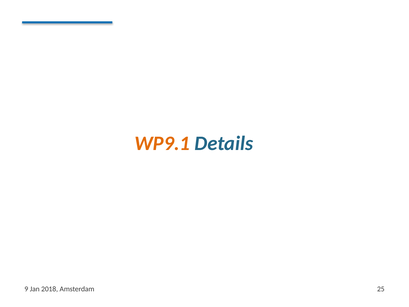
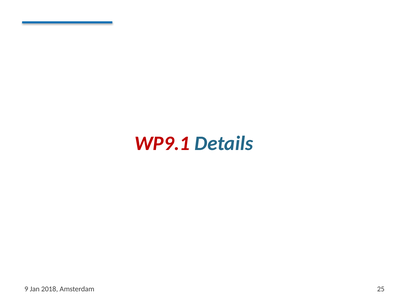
WP9.1 colour: orange -> red (162, 143)
